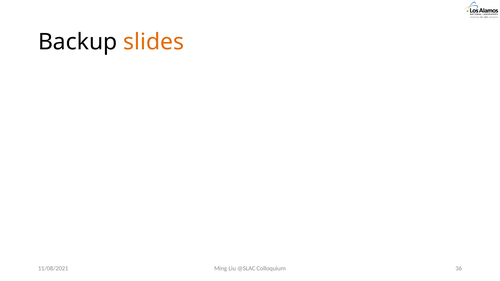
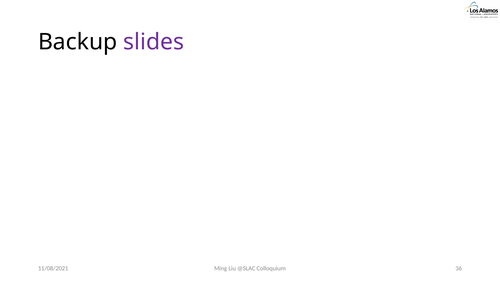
slides colour: orange -> purple (154, 42)
